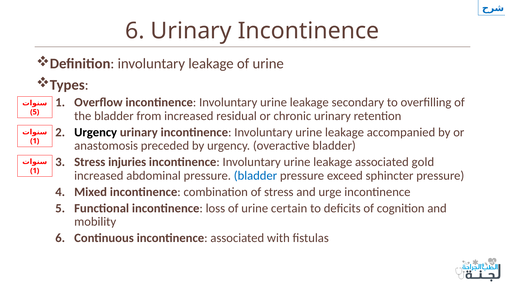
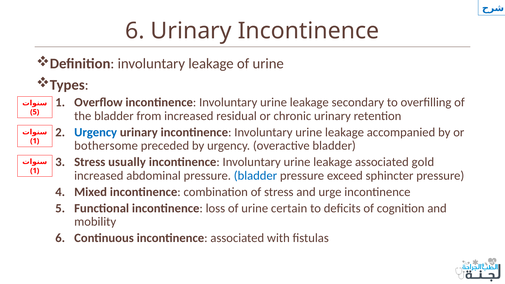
Urgency colour: black -> blue (96, 132)
anastomosis: anastomosis -> bothersome (106, 146)
injuries: injuries -> usually (127, 162)
